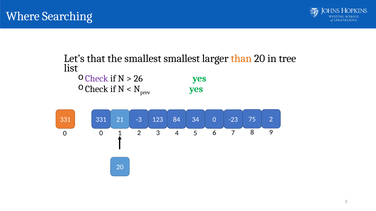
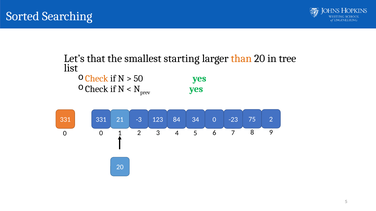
Where: Where -> Sorted (23, 16)
smallest smallest: smallest -> starting (182, 59)
Check colour: purple -> orange (97, 79)
26: 26 -> 50 (138, 79)
